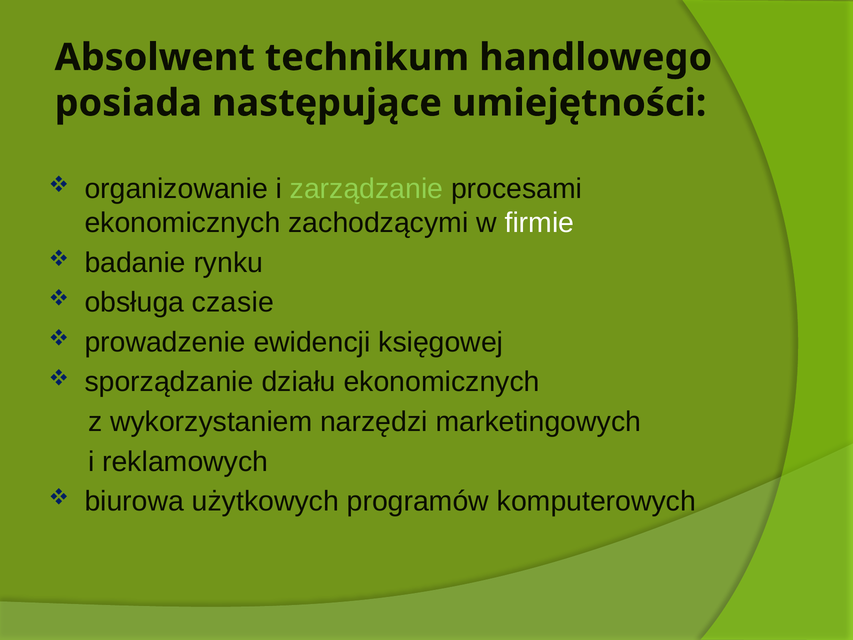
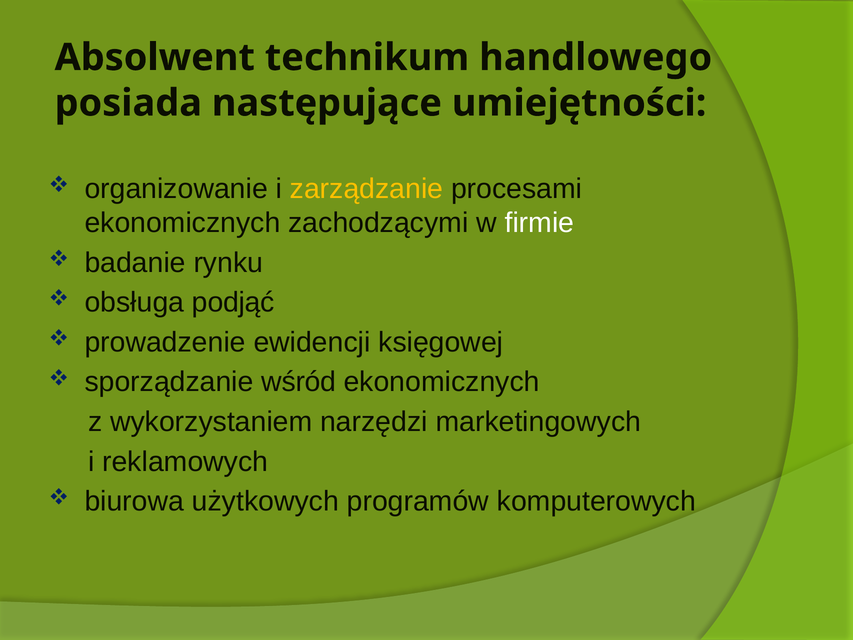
zarządzanie colour: light green -> yellow (367, 189)
czasie: czasie -> podjąć (233, 302)
działu: działu -> wśród (299, 382)
